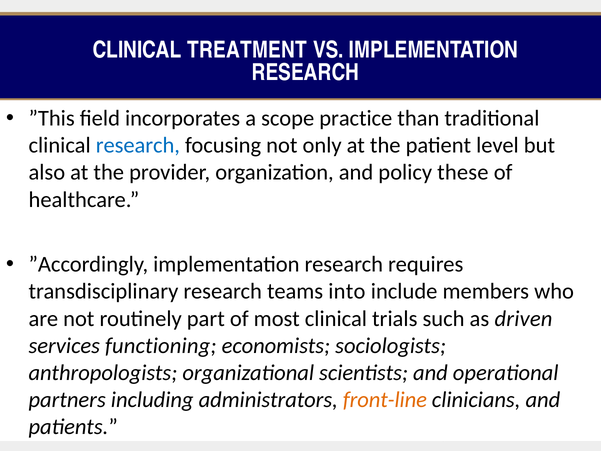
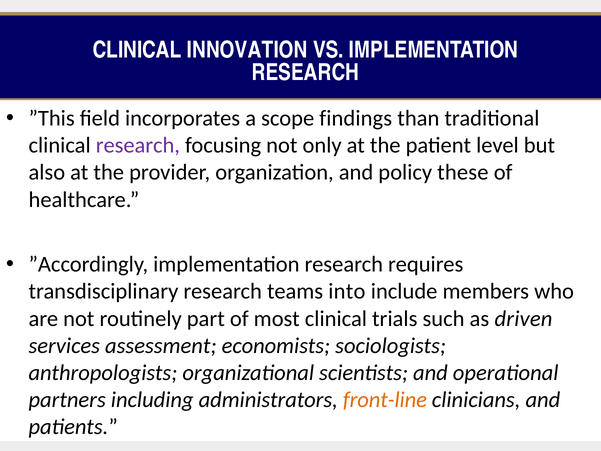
TREATMENT: TREATMENT -> INNOVATION (247, 50)
practice: practice -> findings (356, 118)
research colour: blue -> purple (138, 145)
functioning: functioning -> assessment (161, 346)
